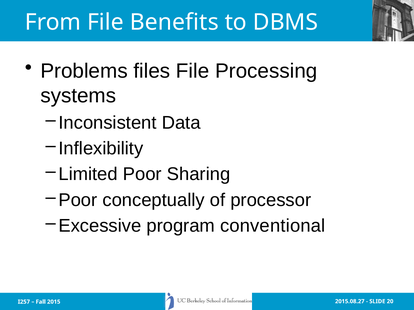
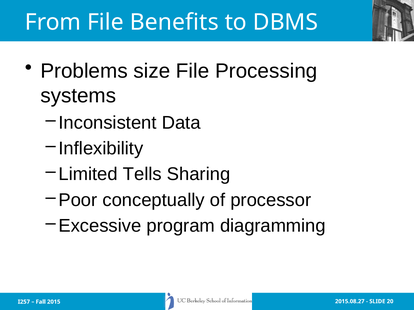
files: files -> size (152, 71)
Limited Poor: Poor -> Tells (142, 175)
conventional: conventional -> diagramming (273, 226)
